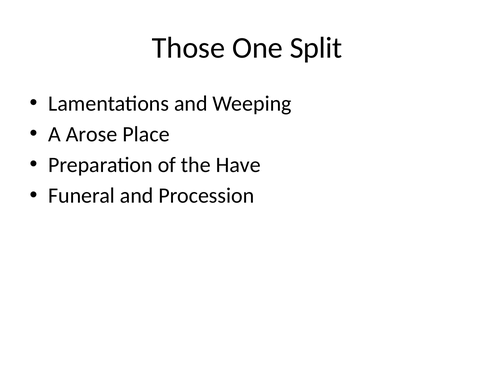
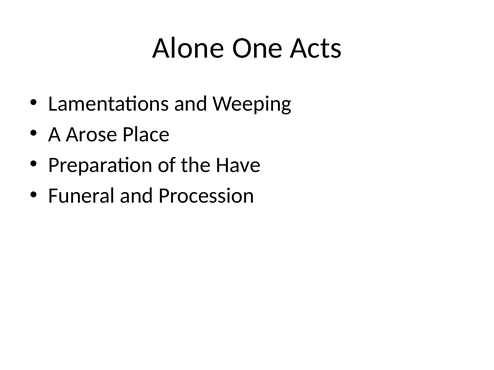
Those: Those -> Alone (188, 48)
Split: Split -> Acts (316, 48)
